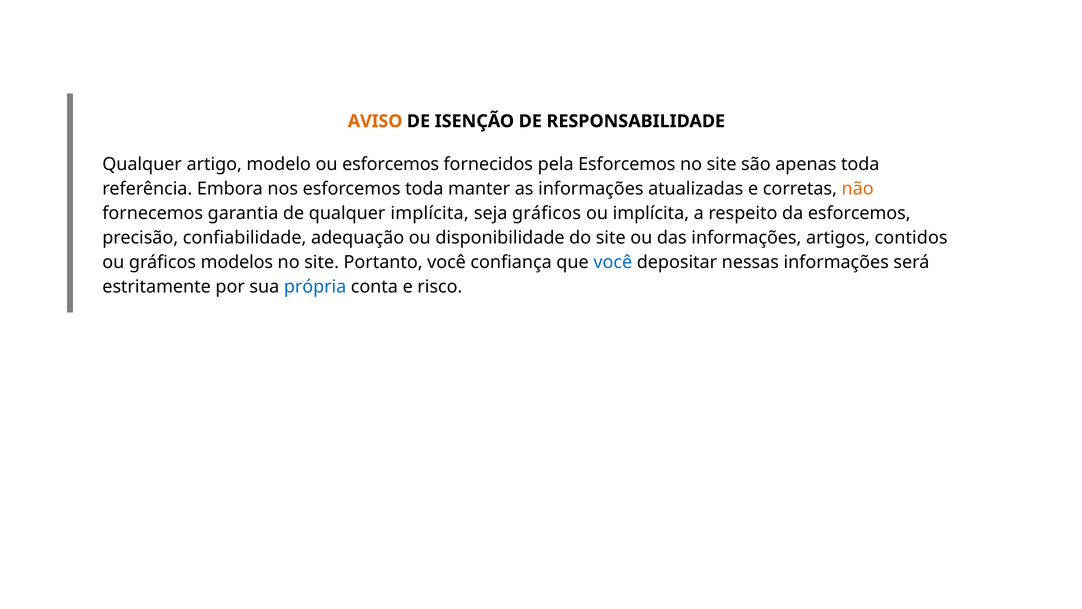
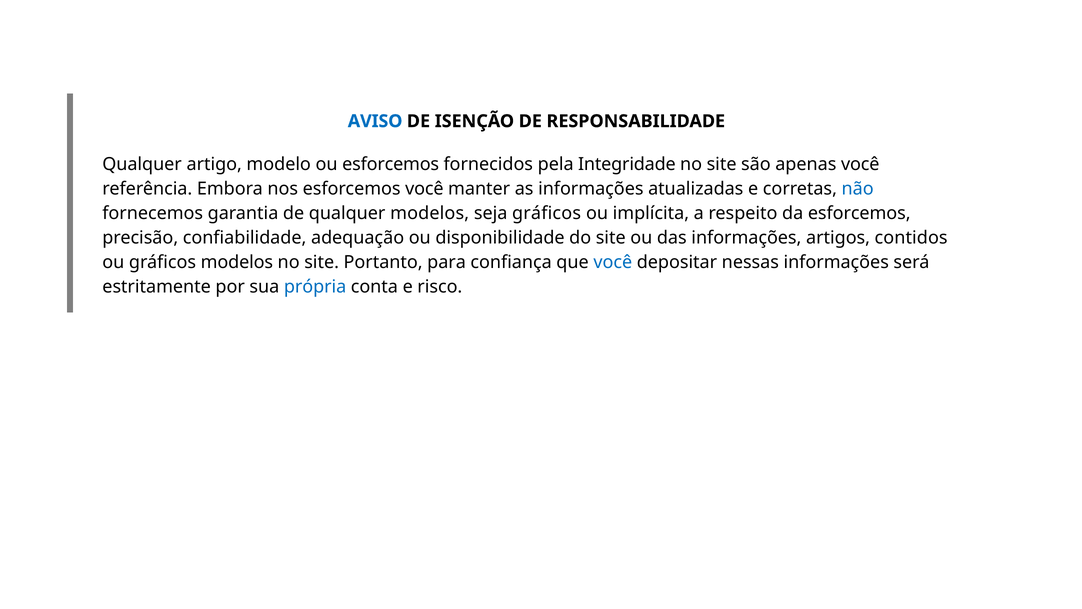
AVISO colour: orange -> blue (375, 121)
pela Esforcemos: Esforcemos -> Integridade (627, 164)
apenas toda: toda -> você (860, 164)
esforcemos toda: toda -> você (424, 188)
não colour: orange -> blue (858, 188)
qualquer implícita: implícita -> modelos (430, 213)
Portanto você: você -> para (447, 262)
